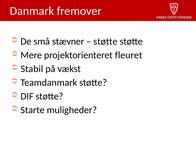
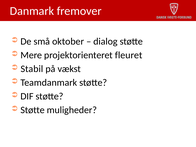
stævner: stævner -> oktober (68, 41)
støtte: støtte -> dialog (105, 41)
Starte: Starte -> Støtte (33, 110)
